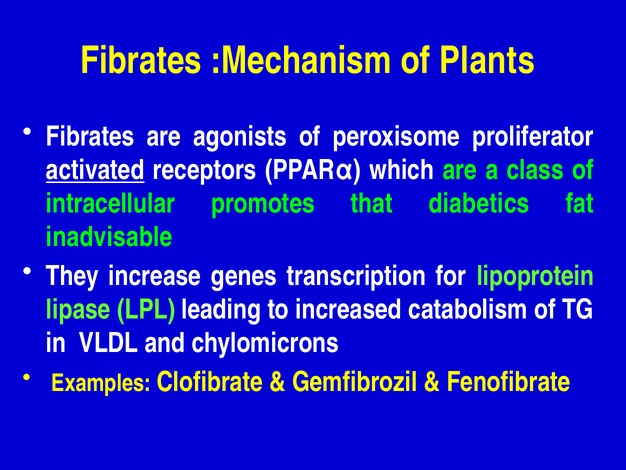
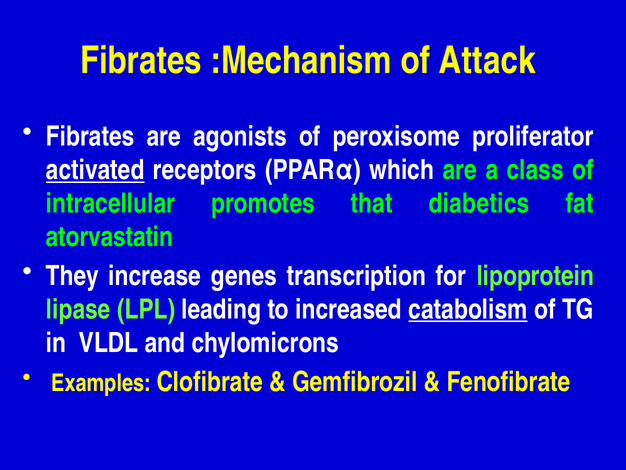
Plants: Plants -> Attack (487, 61)
inadvisable: inadvisable -> atorvastatin (109, 237)
catabolism underline: none -> present (468, 309)
